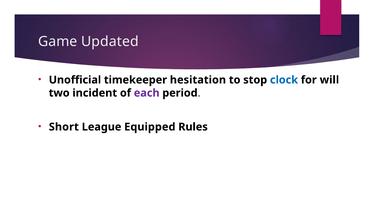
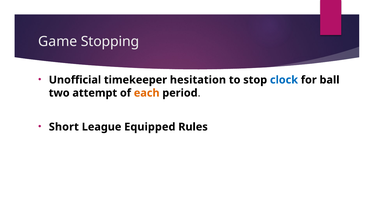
Updated: Updated -> Stopping (110, 42)
will: will -> ball (330, 80)
incident: incident -> attempt (95, 93)
each colour: purple -> orange (147, 93)
